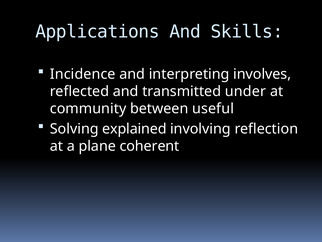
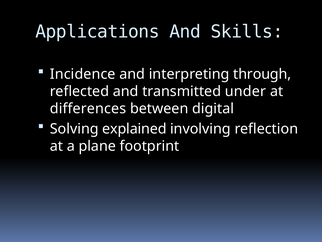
involves: involves -> through (262, 74)
community: community -> differences (88, 108)
useful: useful -> digital (213, 108)
coherent: coherent -> footprint (149, 146)
